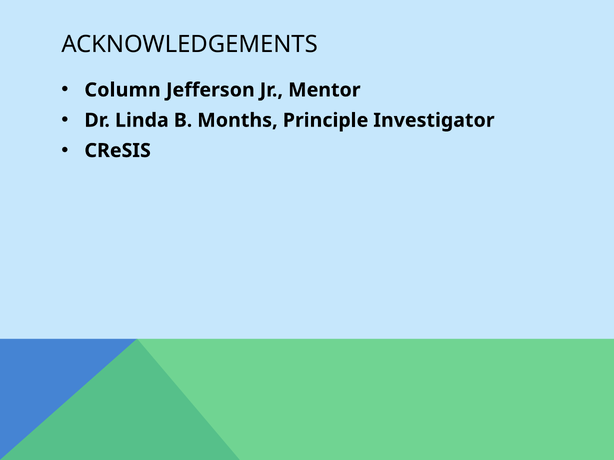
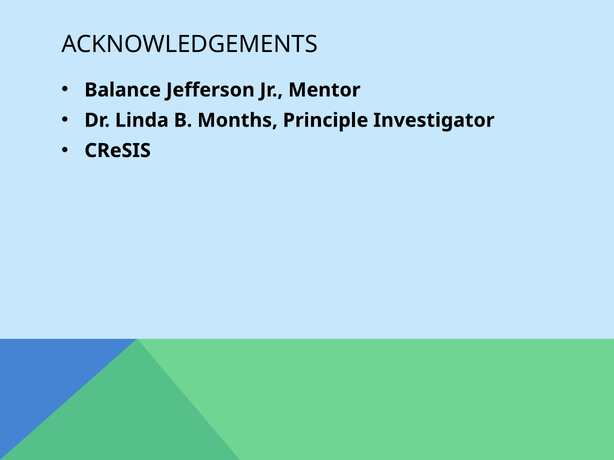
Column: Column -> Balance (123, 90)
